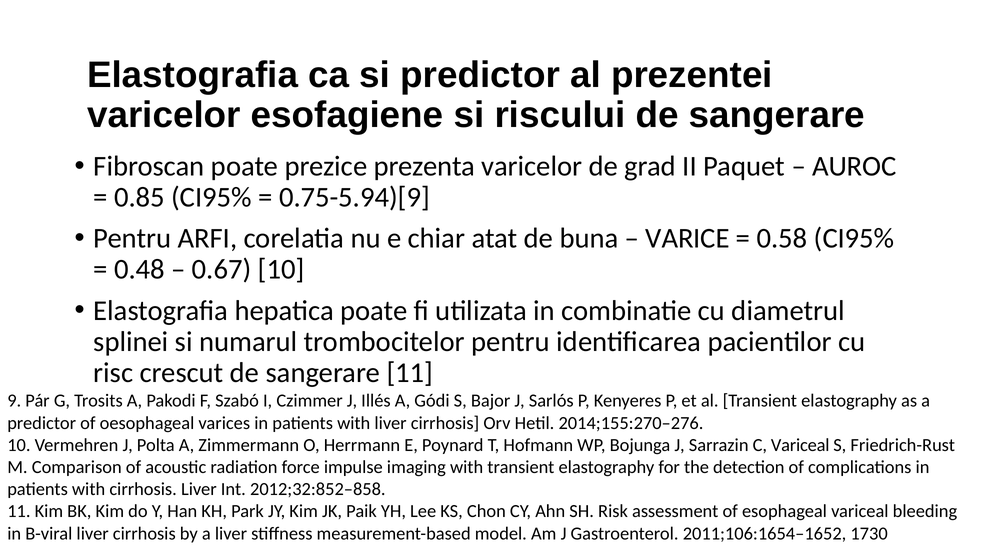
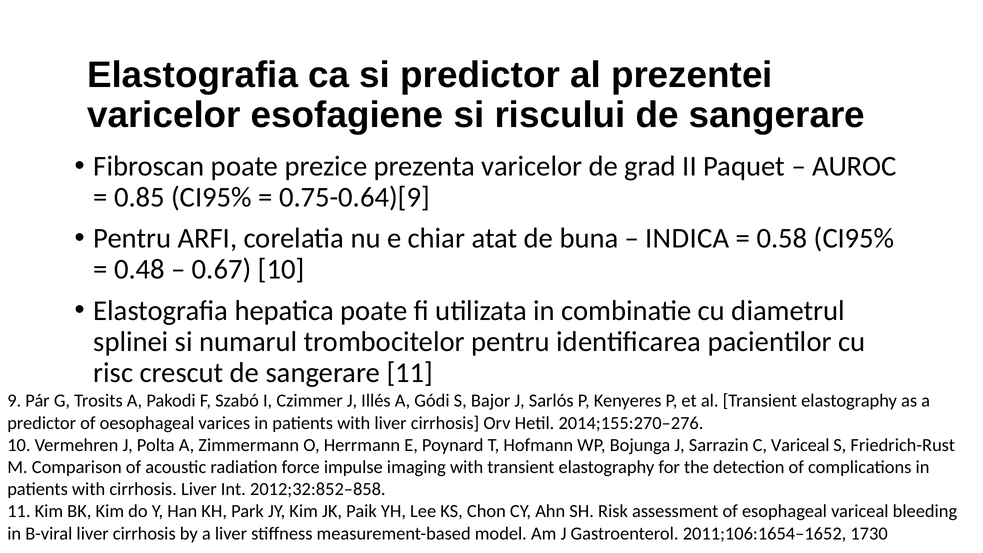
0.75-5.94)[9: 0.75-5.94)[9 -> 0.75-0.64)[9 (354, 197)
VARICE: VARICE -> INDICA (687, 238)
